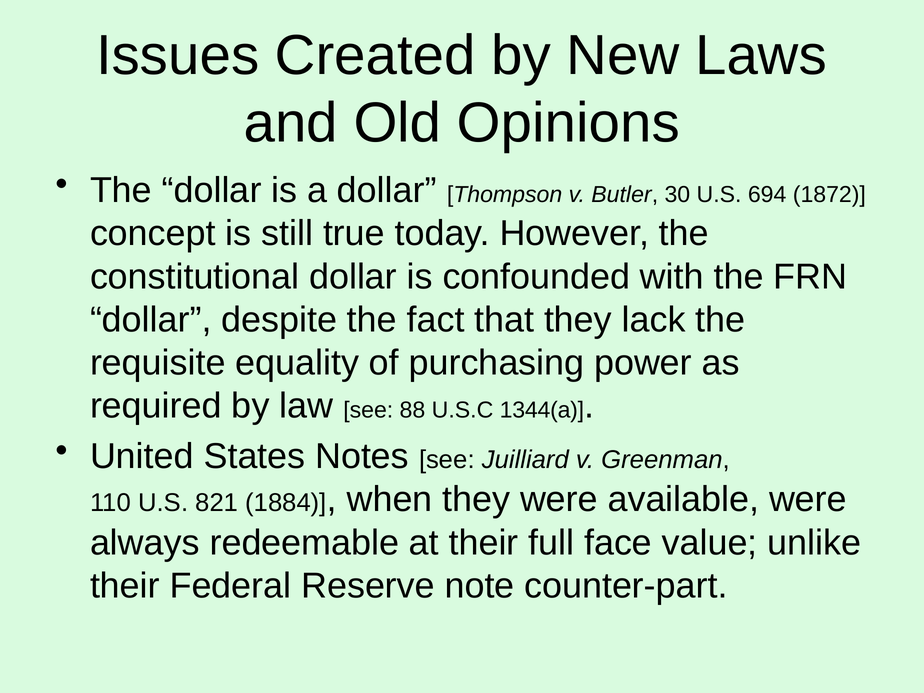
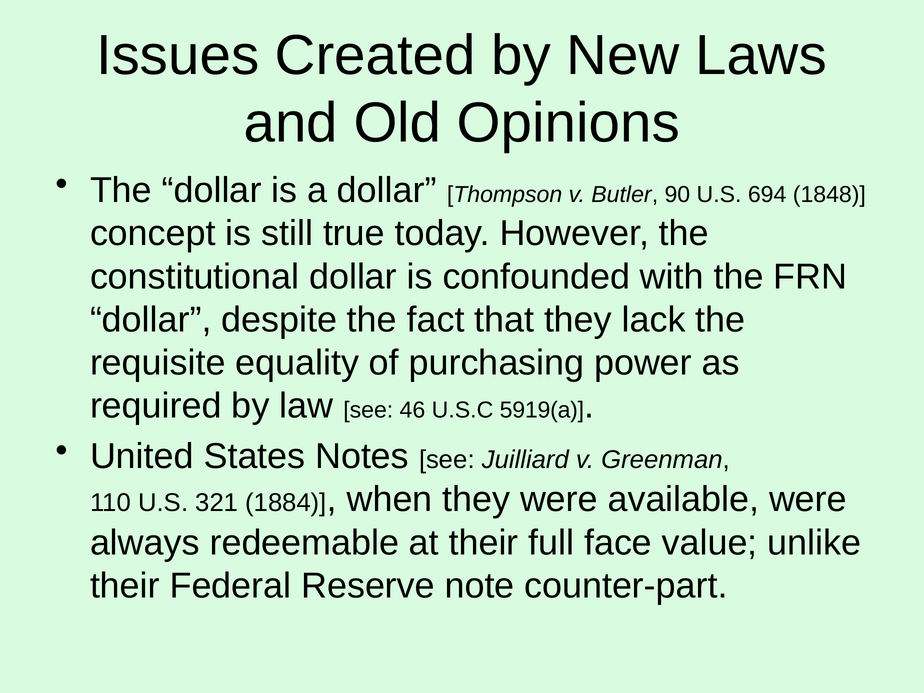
30: 30 -> 90 (677, 195)
1872: 1872 -> 1848 (829, 195)
88: 88 -> 46 (412, 410)
1344(a: 1344(a -> 5919(a (542, 410)
821: 821 -> 321 (217, 503)
